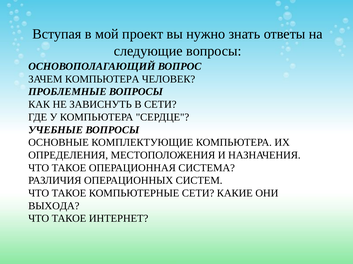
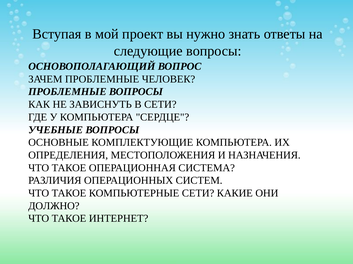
ЗАЧЕМ КОМПЬЮТЕРА: КОМПЬЮТЕРА -> ПРОБЛЕМНЫЕ (102, 79)
ВЫХОДА: ВЫХОДА -> ДОЛЖНО (54, 206)
